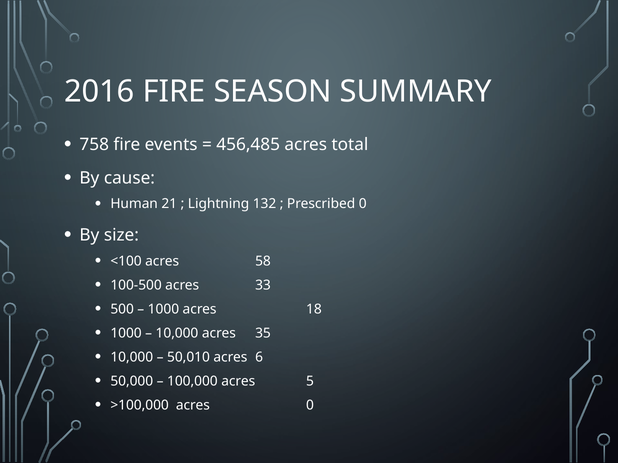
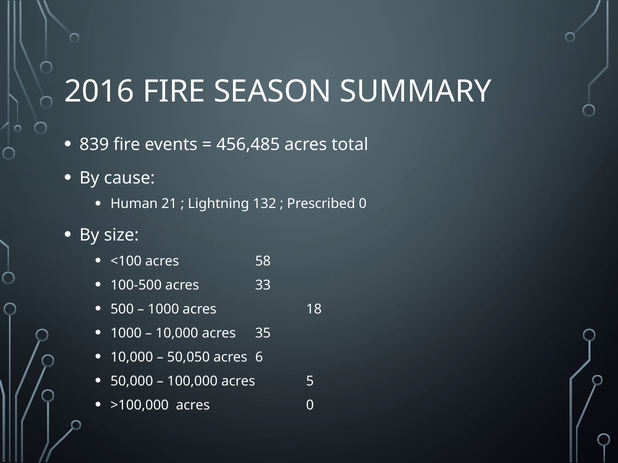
758: 758 -> 839 (94, 145)
50,010: 50,010 -> 50,050 (188, 358)
